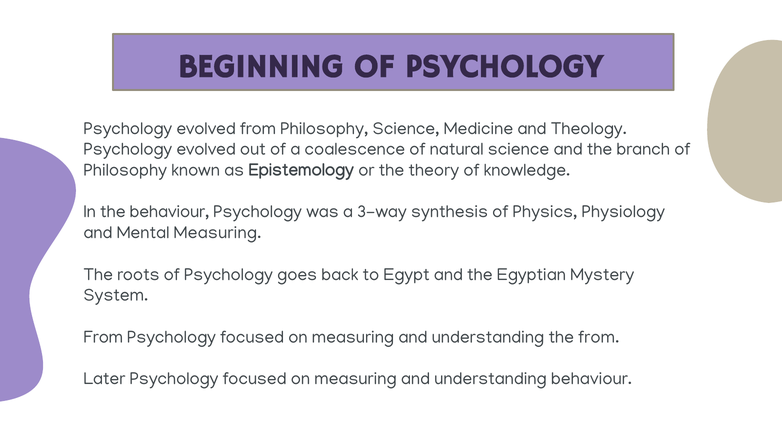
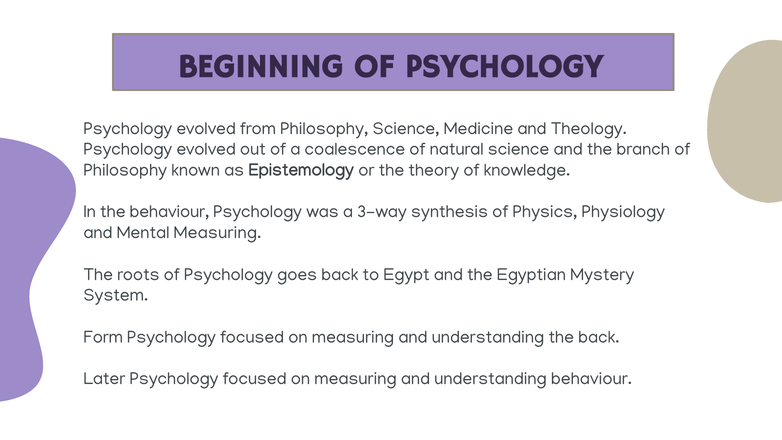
From: From -> Form (103, 337)
the from: from -> back (599, 337)
